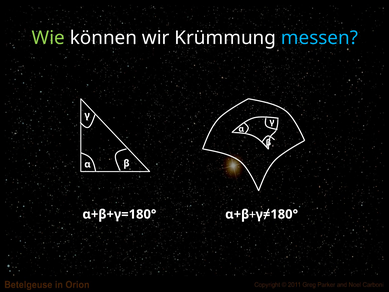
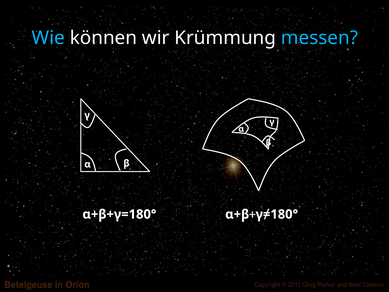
Wie colour: light green -> light blue (48, 38)
